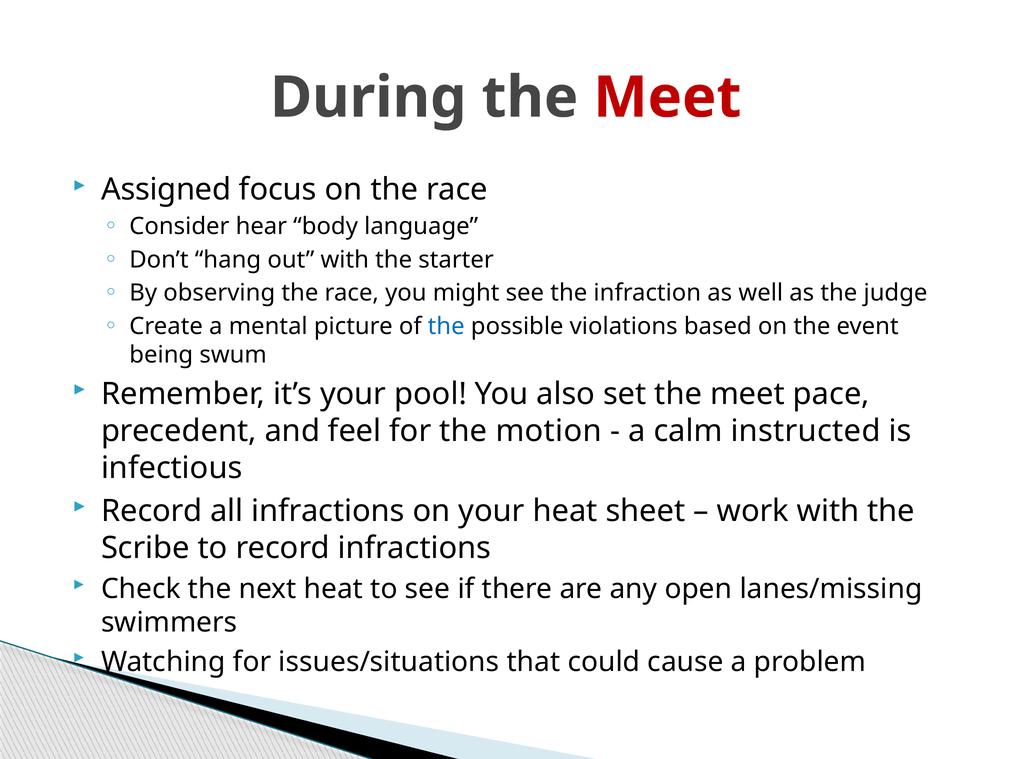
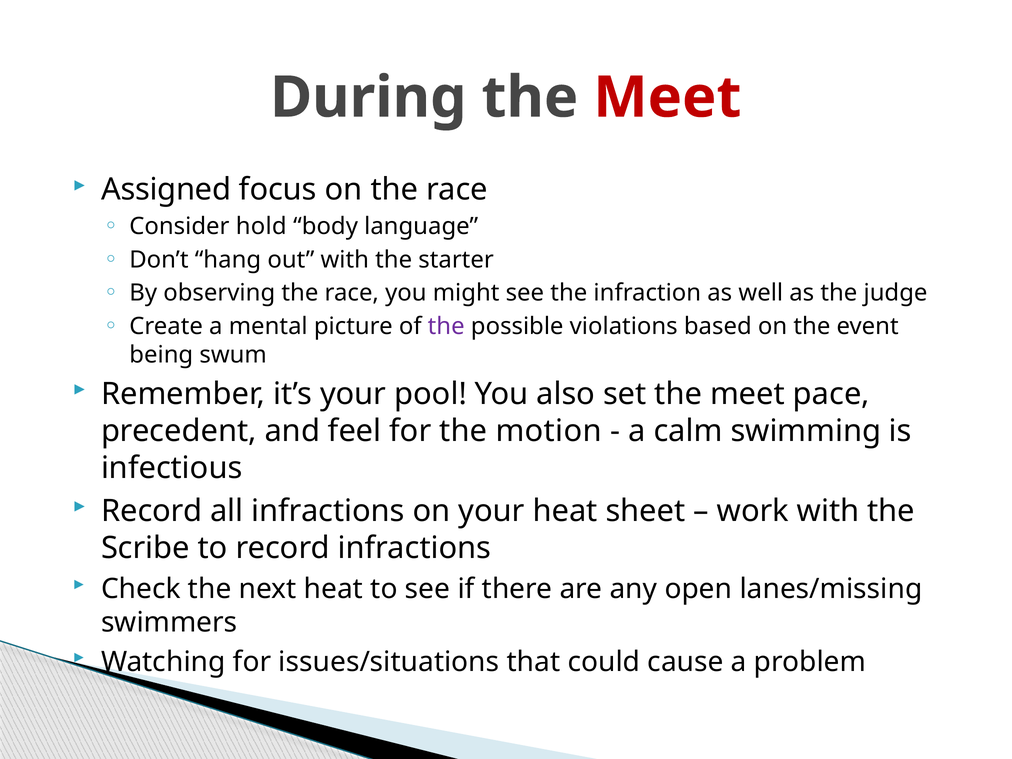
hear: hear -> hold (261, 227)
the colour: blue -> purple (446, 326)
instructed: instructed -> swimming (806, 431)
